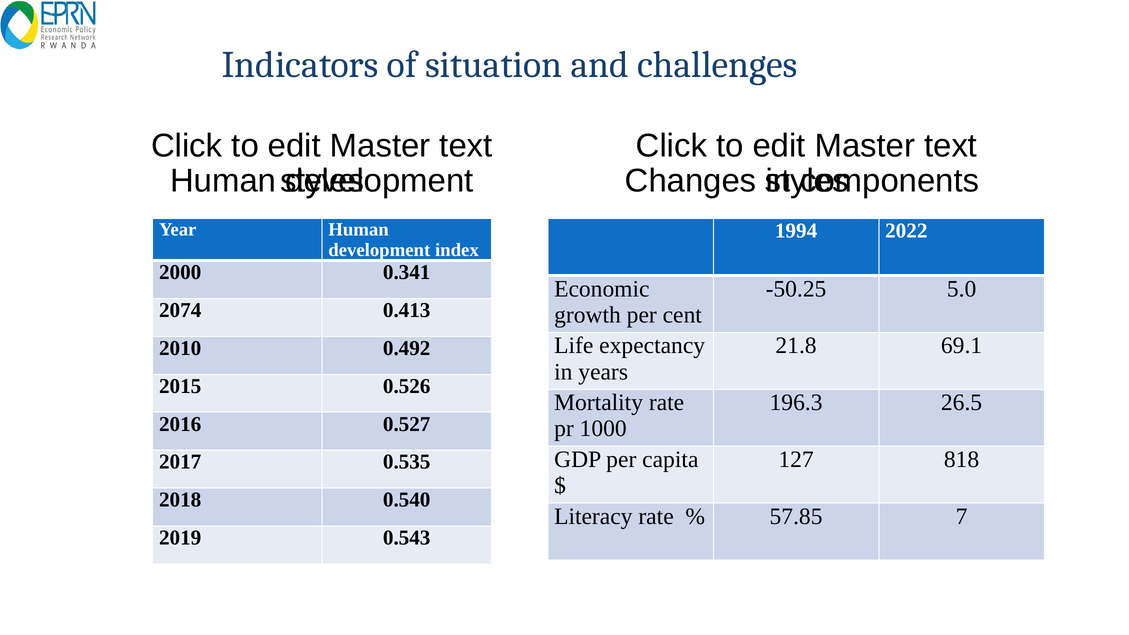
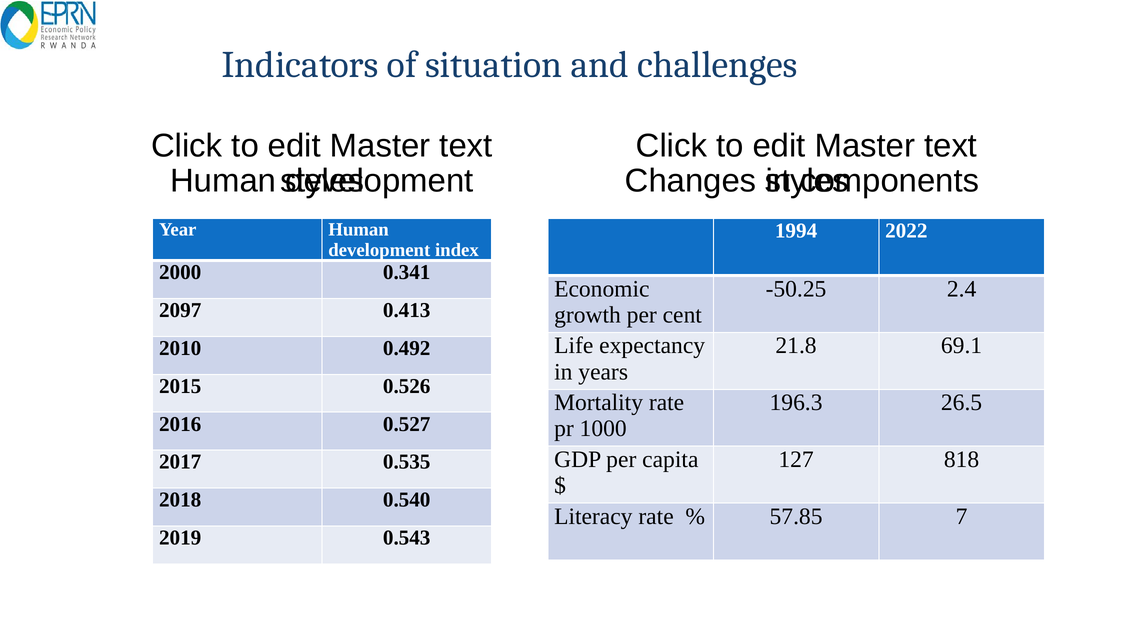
5.0: 5.0 -> 2.4 (962, 289)
2074: 2074 -> 2097 (180, 310)
